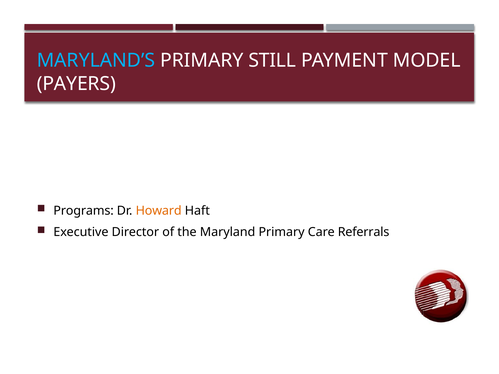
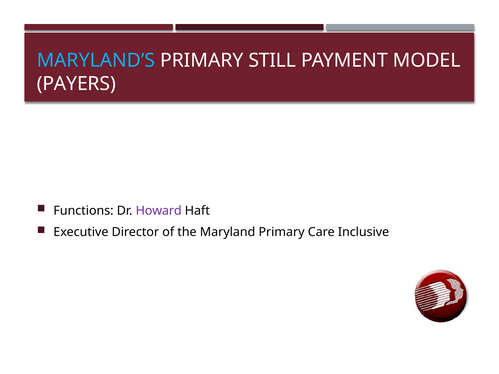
Programs: Programs -> Functions (83, 211)
Howard colour: orange -> purple (159, 211)
Referrals: Referrals -> Inclusive (364, 232)
